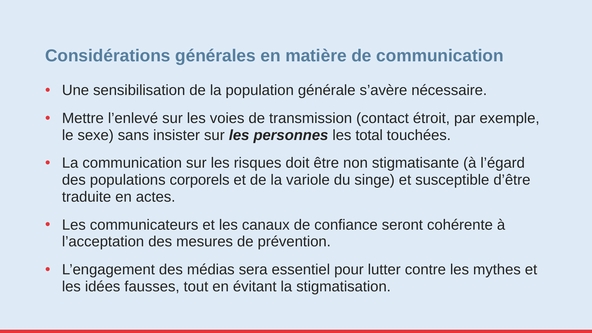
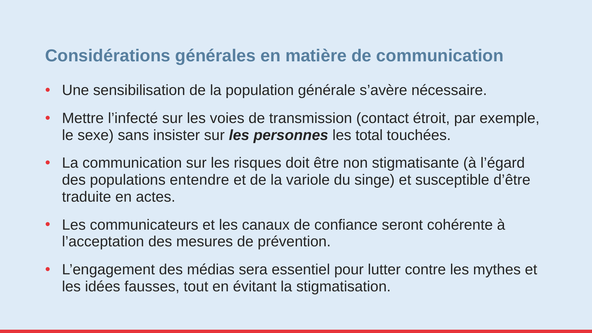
l’enlevé: l’enlevé -> l’infecté (133, 118)
corporels: corporels -> entendre (199, 180)
